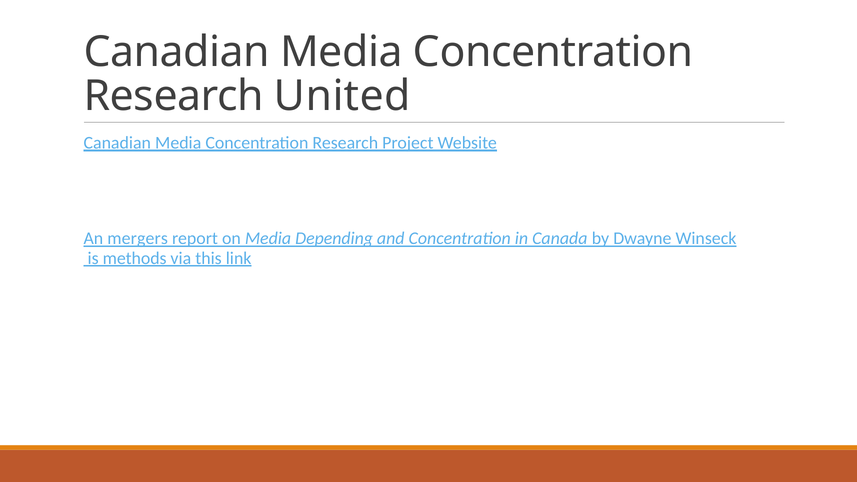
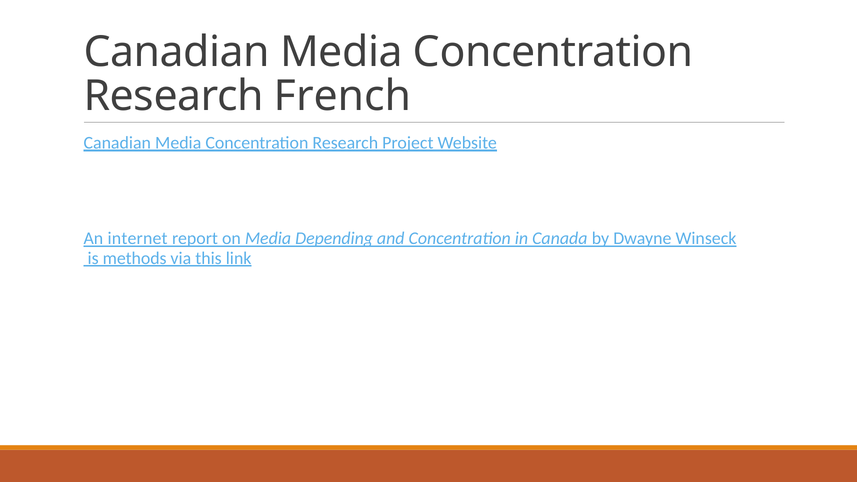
United: United -> French (343, 96)
mergers: mergers -> internet (138, 239)
